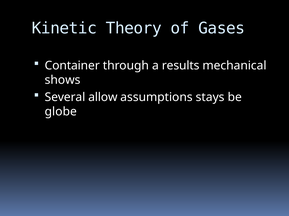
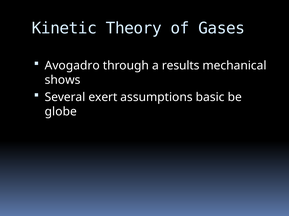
Container: Container -> Avogadro (72, 66)
allow: allow -> exert (103, 98)
stays: stays -> basic (210, 98)
